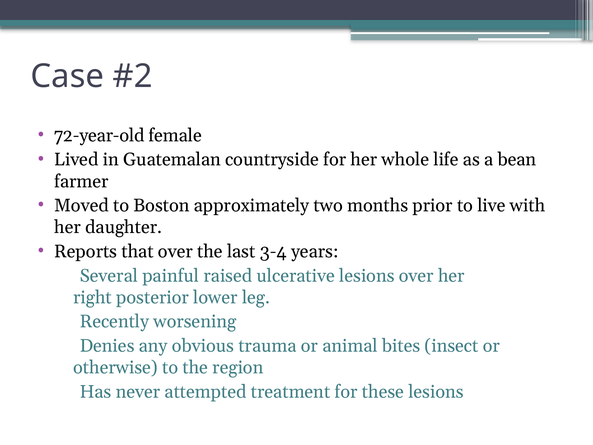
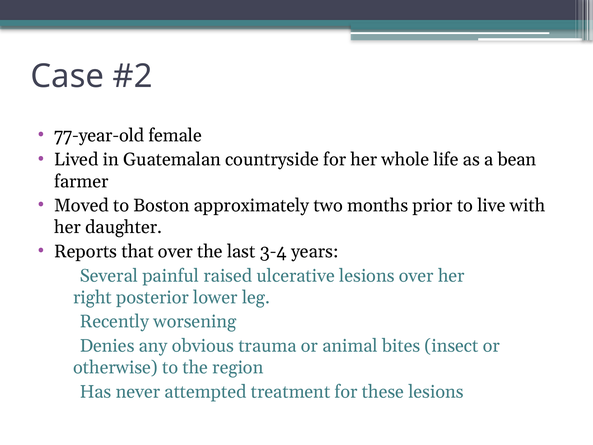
72-year-old: 72-year-old -> 77-year-old (99, 135)
